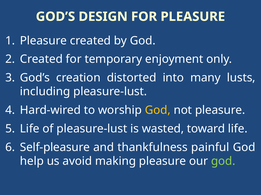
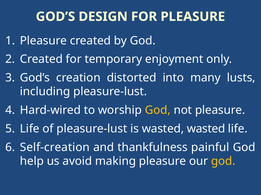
wasted toward: toward -> wasted (206, 129)
Self-pleasure: Self-pleasure -> Self-creation (55, 148)
god colour: light green -> yellow (223, 162)
